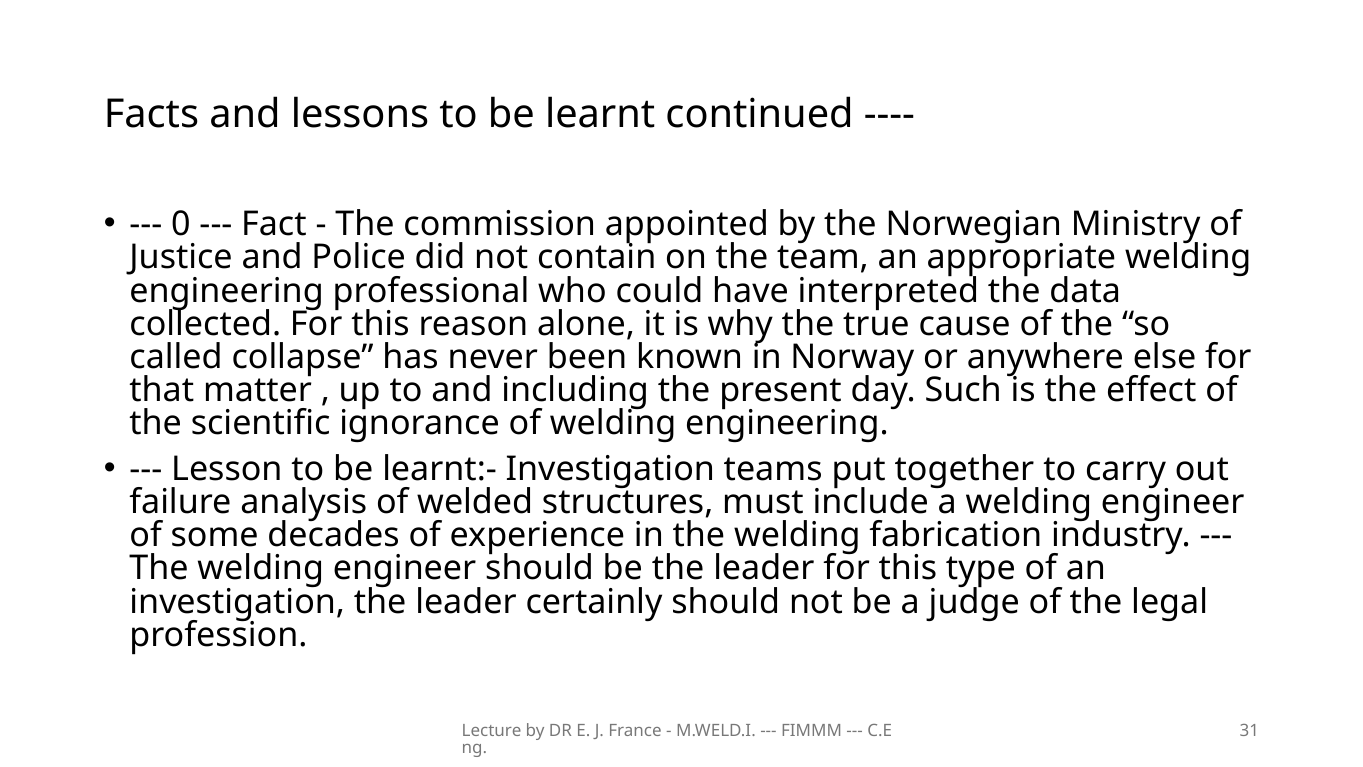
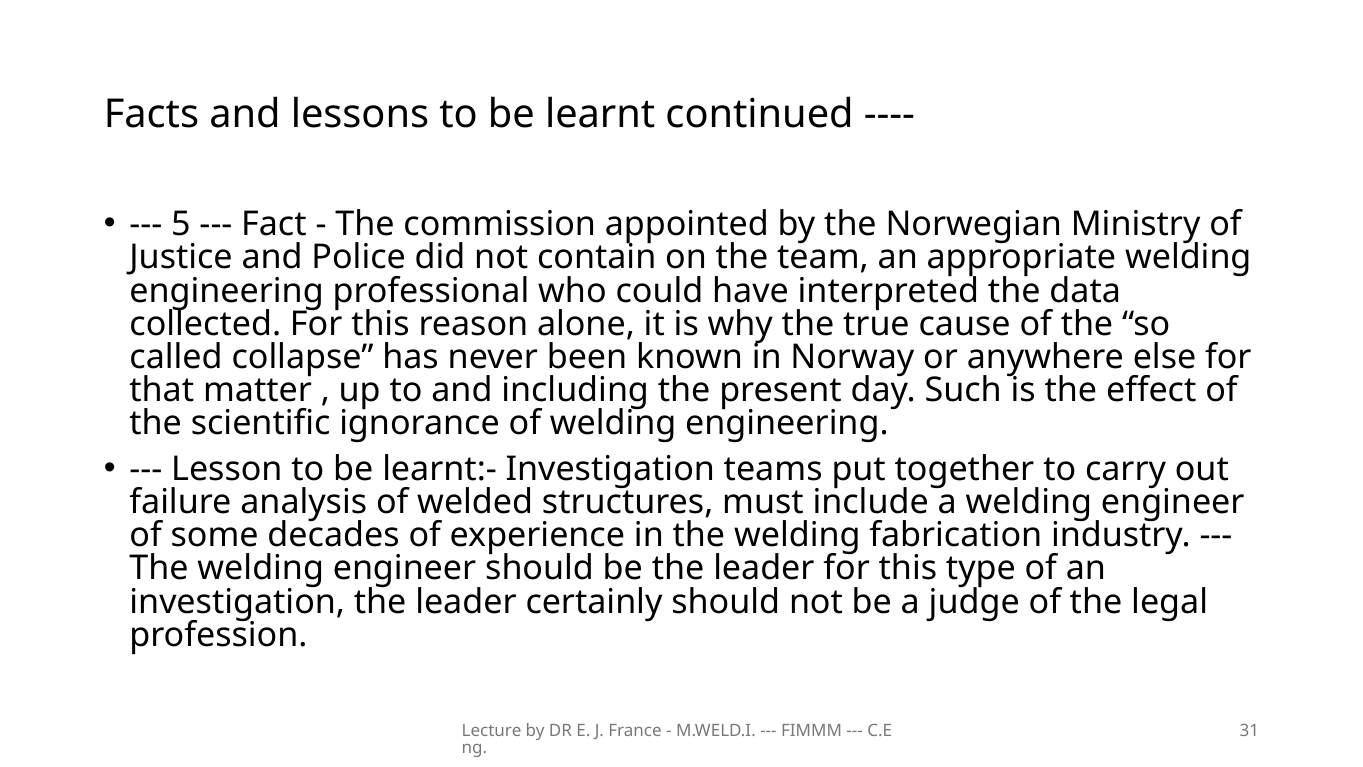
0: 0 -> 5 (181, 224)
